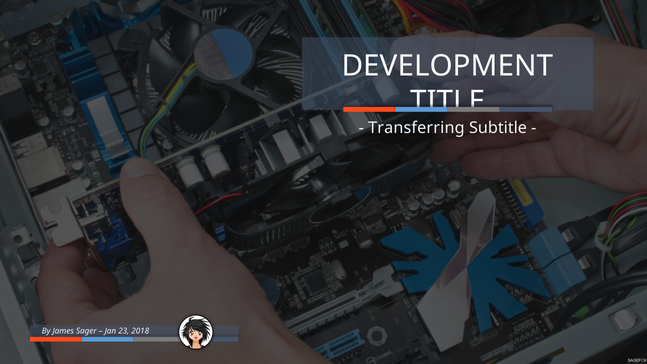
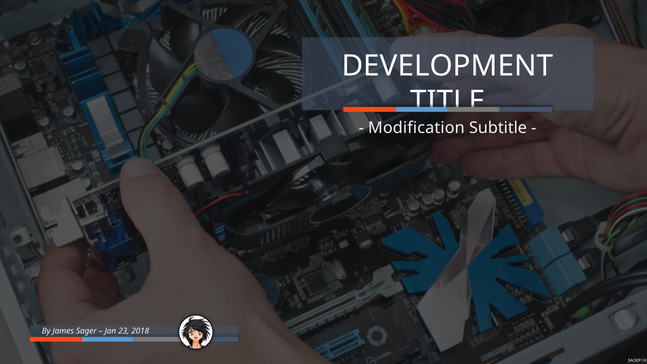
Transferring: Transferring -> Modification (416, 128)
